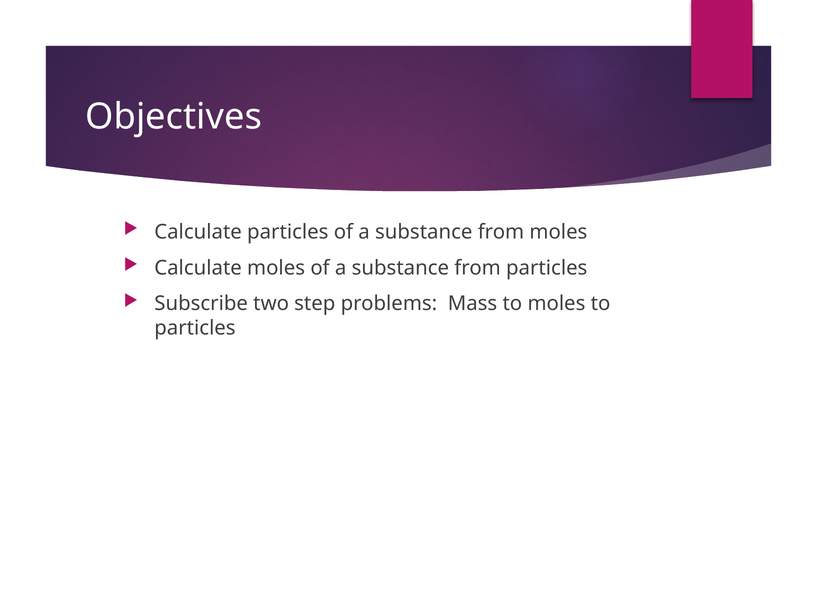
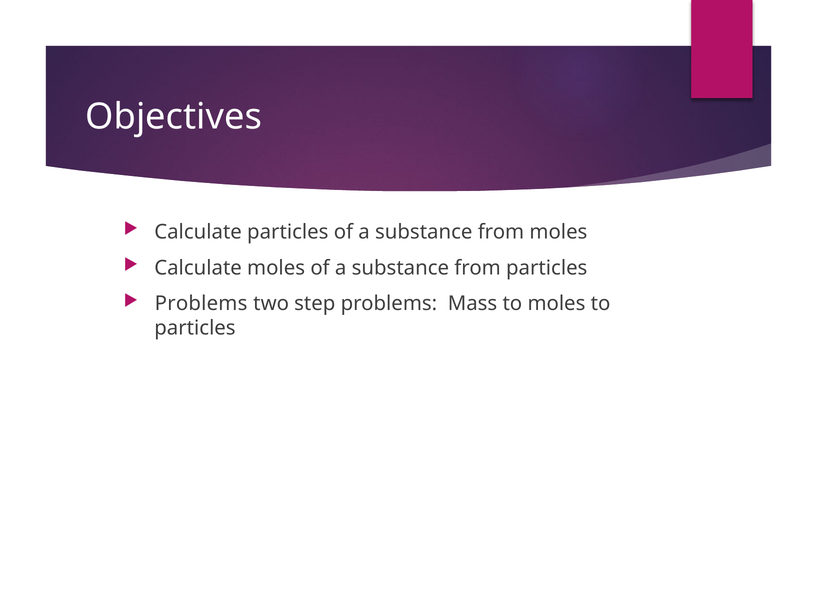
Subscribe: Subscribe -> Problems (201, 304)
